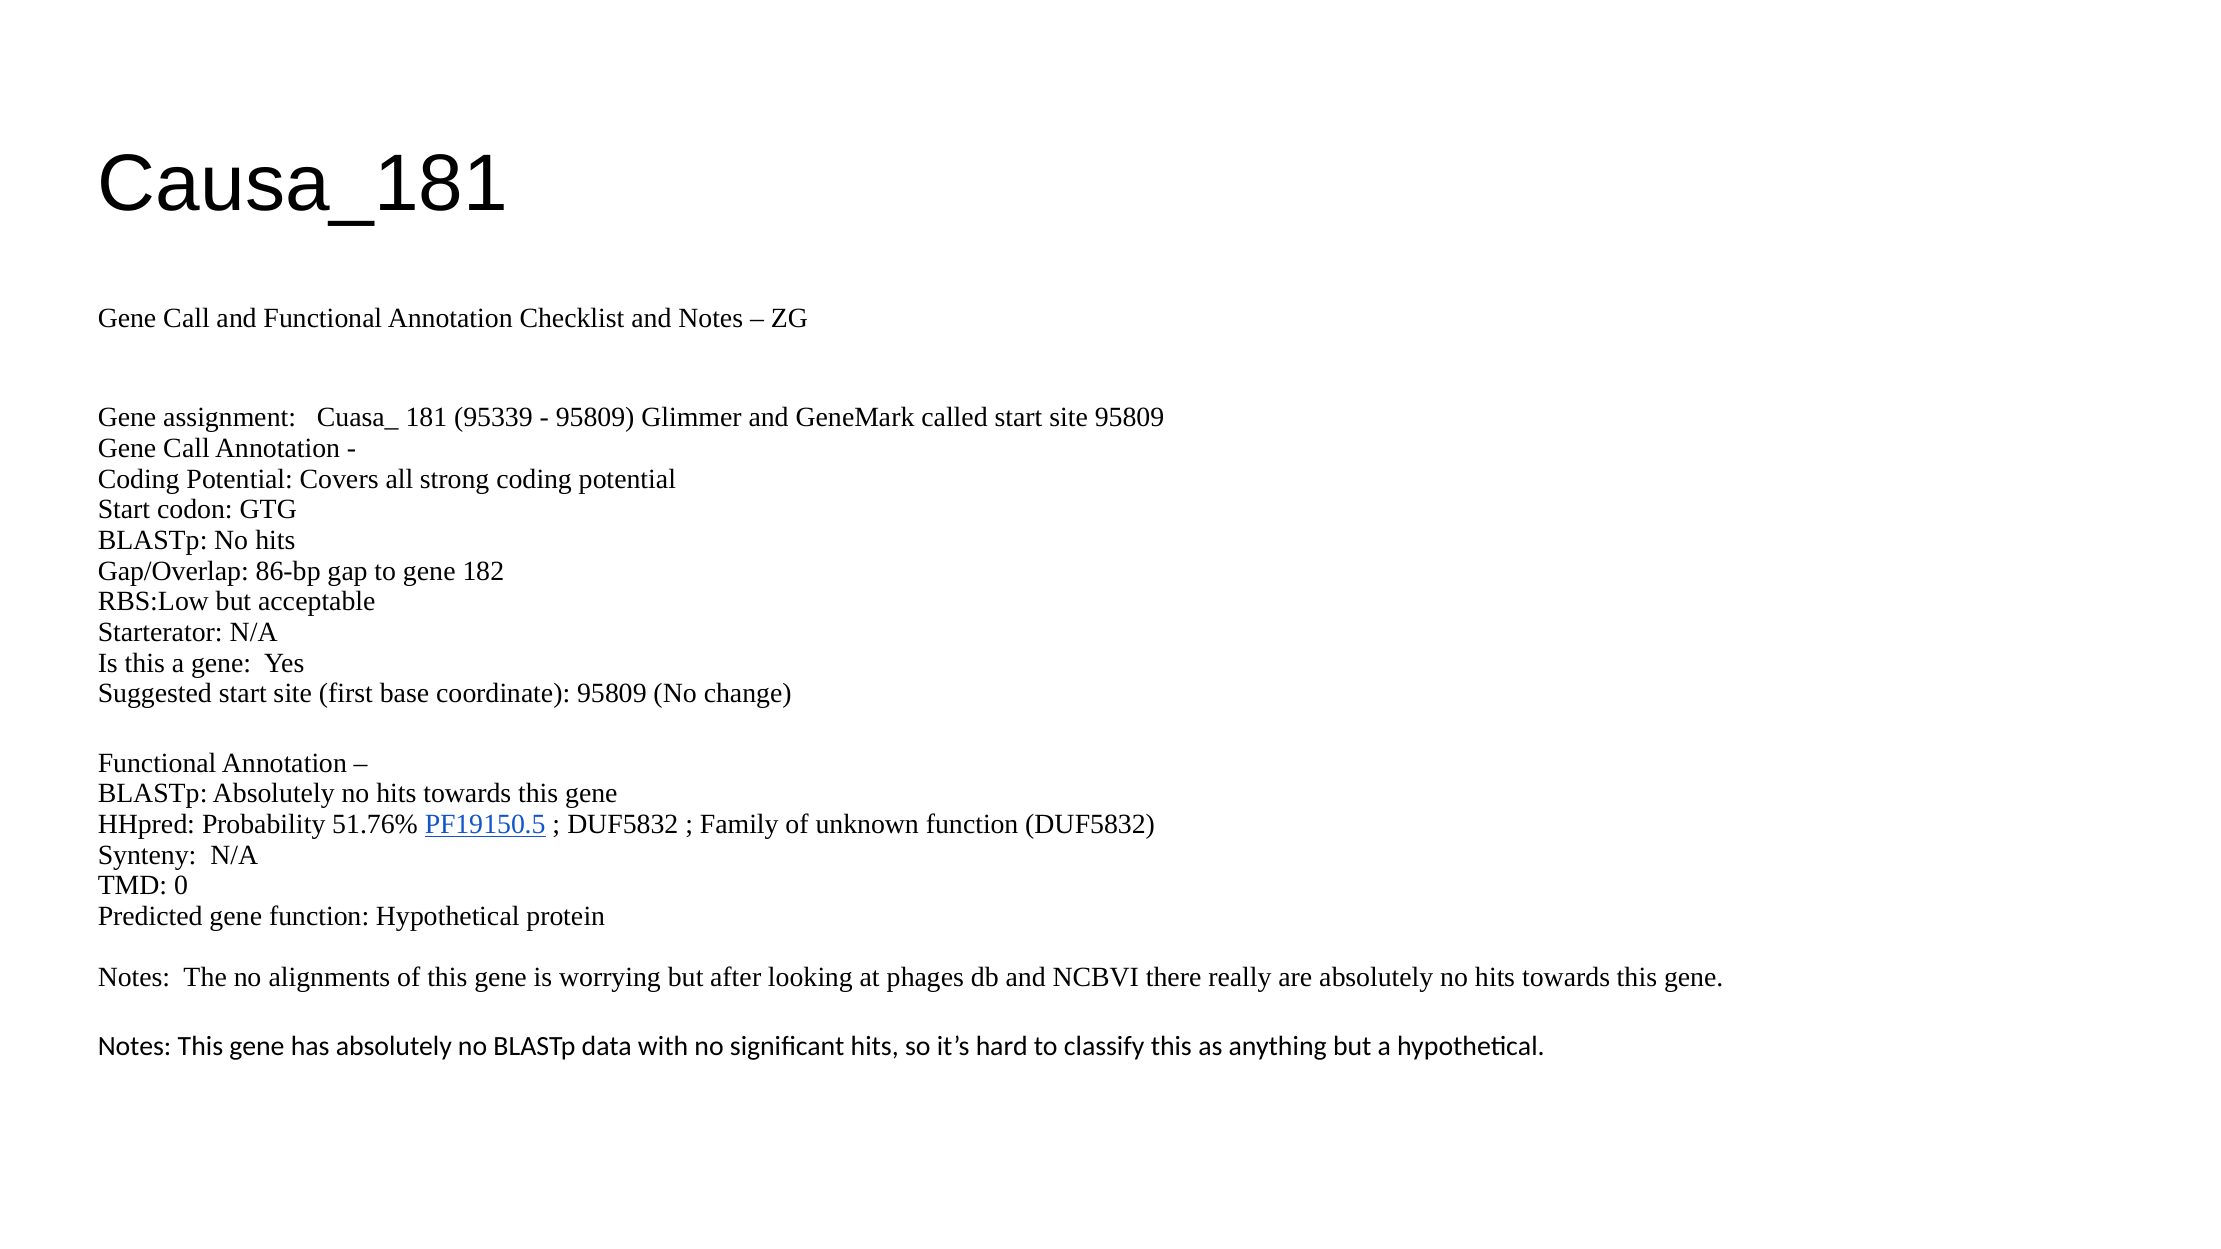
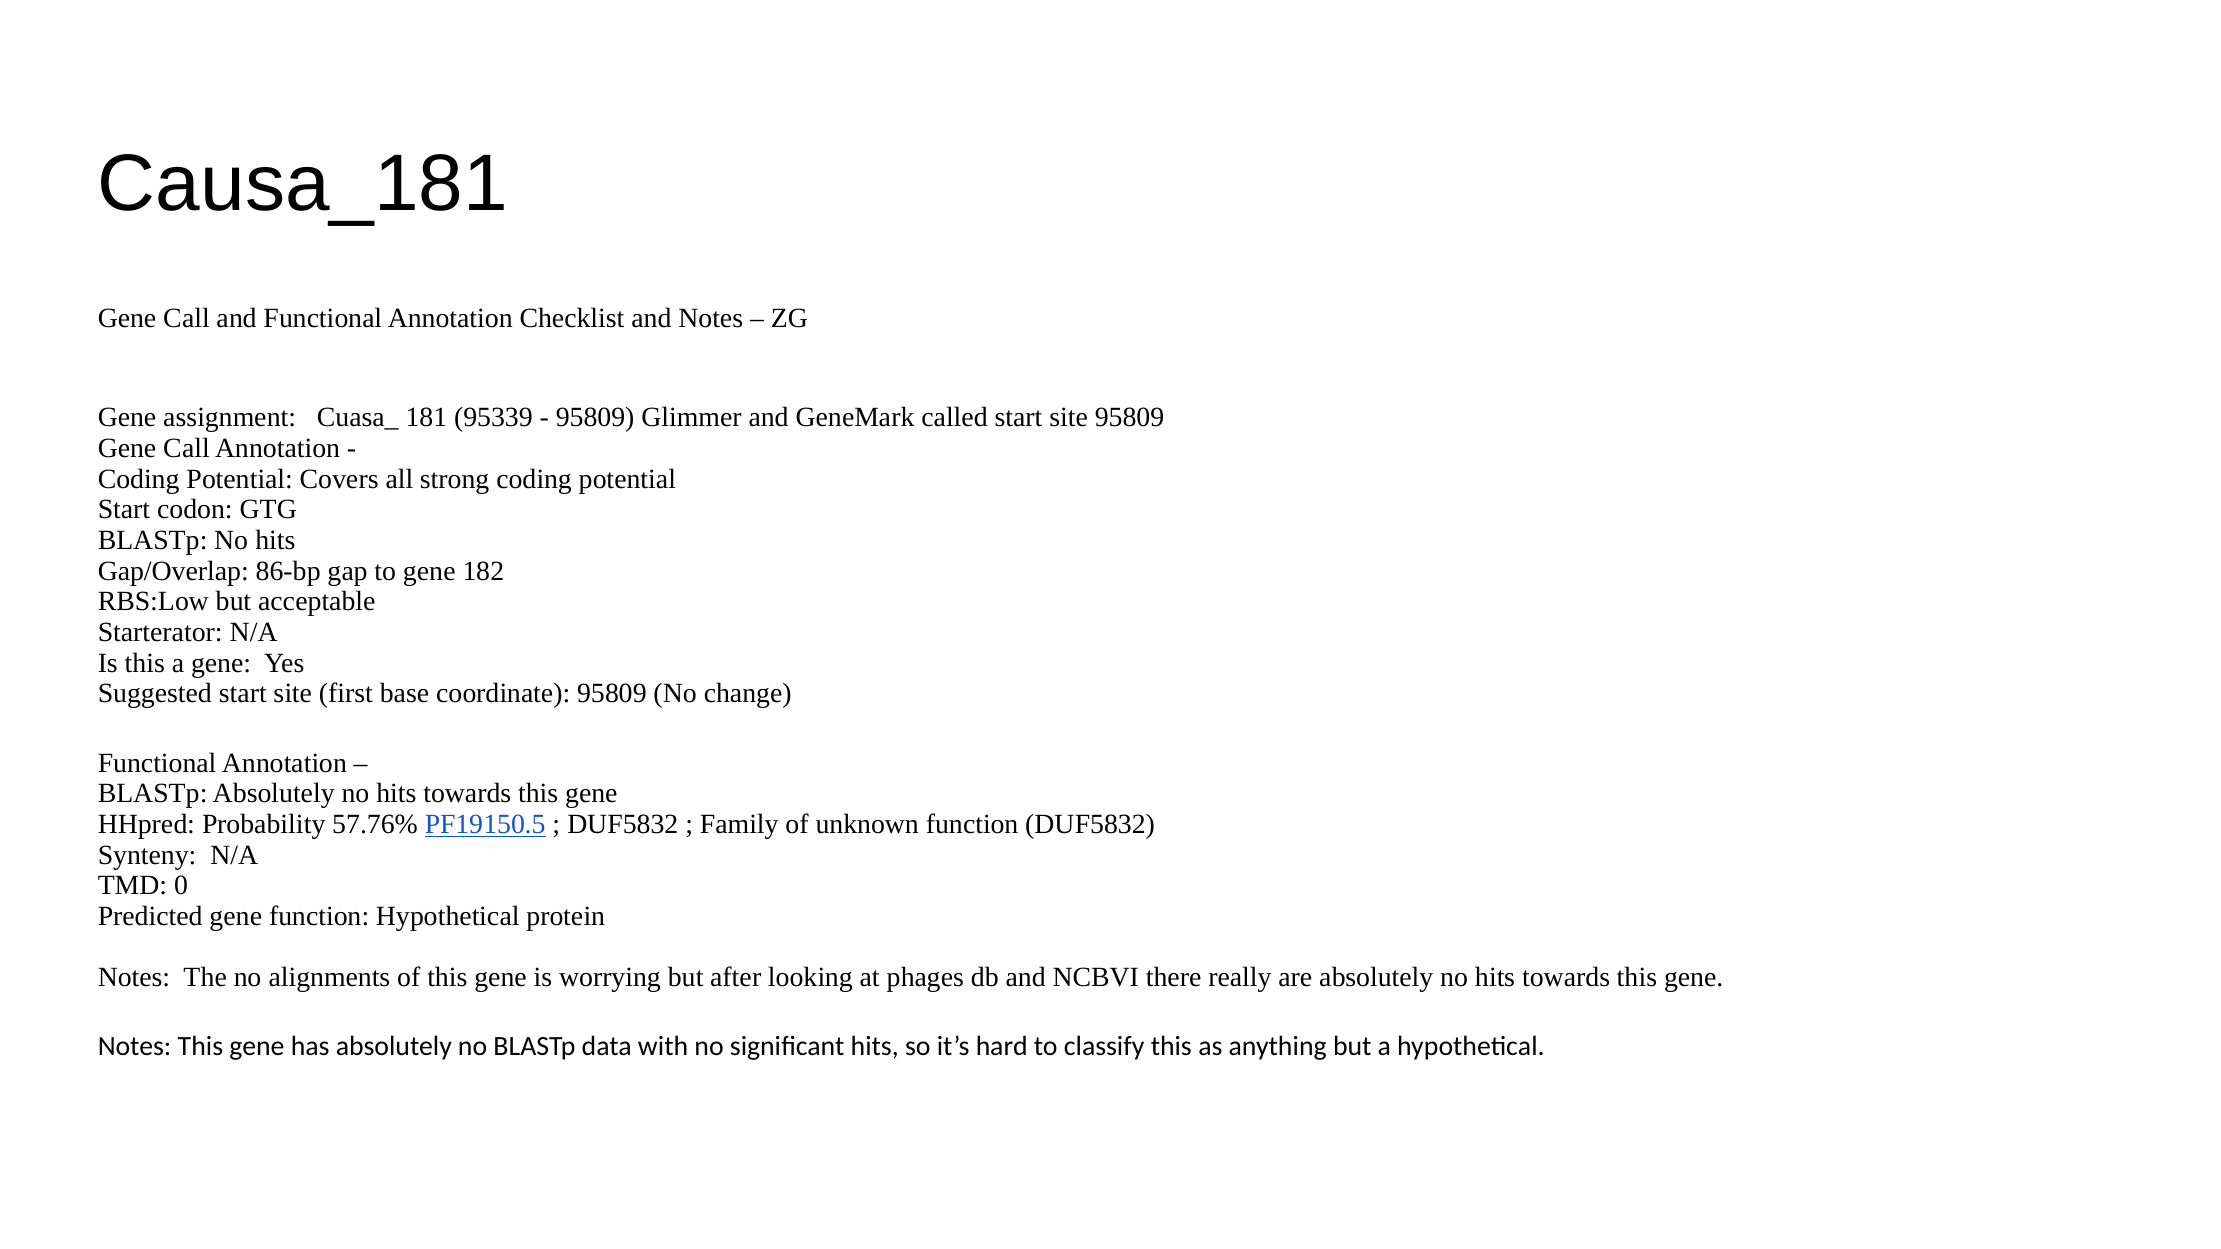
51.76%: 51.76% -> 57.76% (375, 824)
